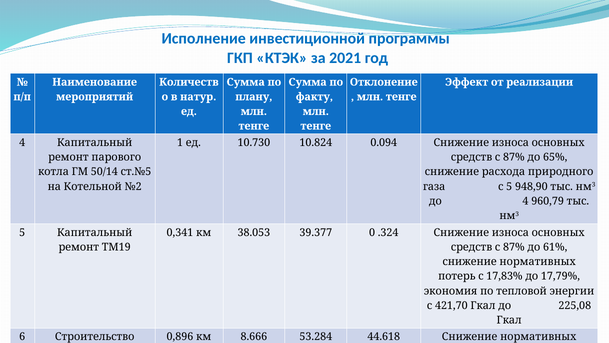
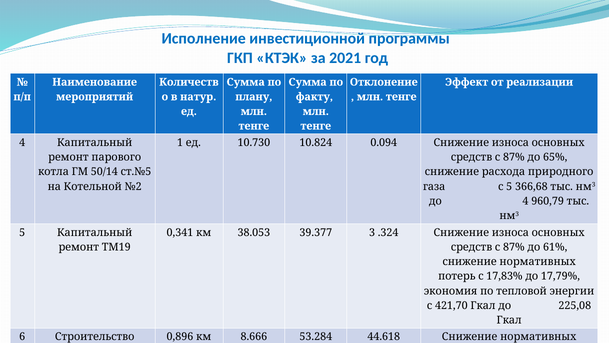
948,90: 948,90 -> 366,68 (531, 186)
0: 0 -> 3 (372, 232)
